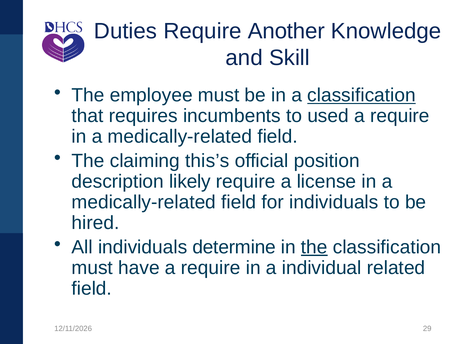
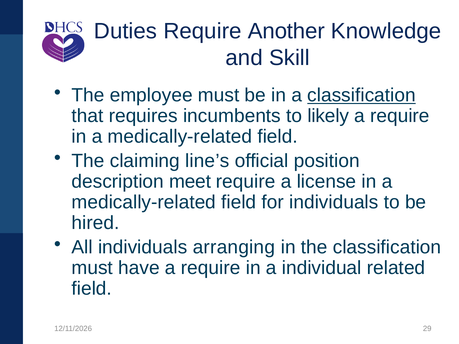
used: used -> likely (328, 116)
this’s: this’s -> line’s (207, 161)
likely: likely -> meet (190, 182)
determine: determine -> arranging (234, 247)
the underline: present -> none (314, 247)
